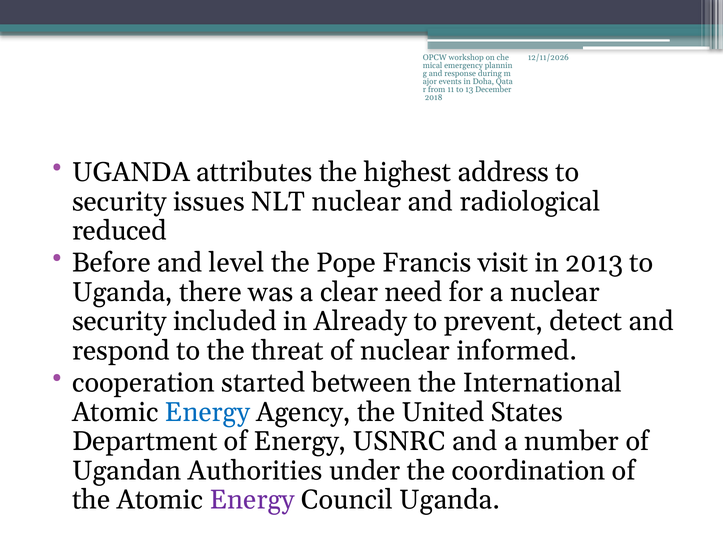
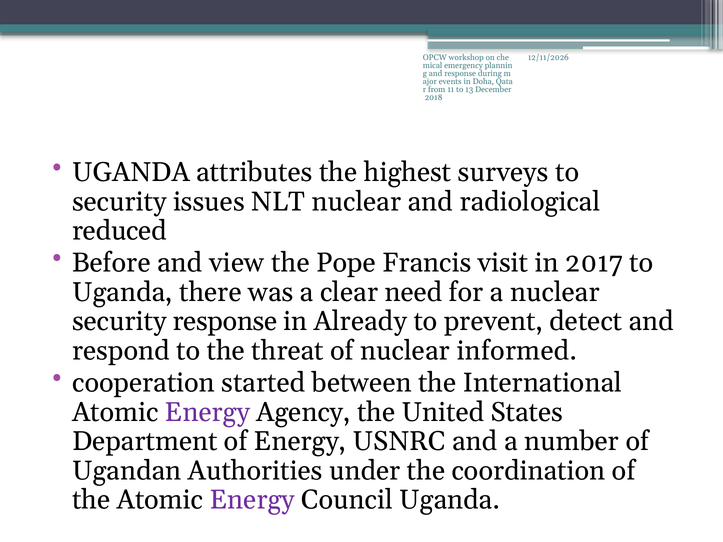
address: address -> surveys (503, 172)
level: level -> view (237, 263)
2013: 2013 -> 2017 (594, 263)
security included: included -> response (225, 322)
Energy colour: blue -> purple (207, 412)
